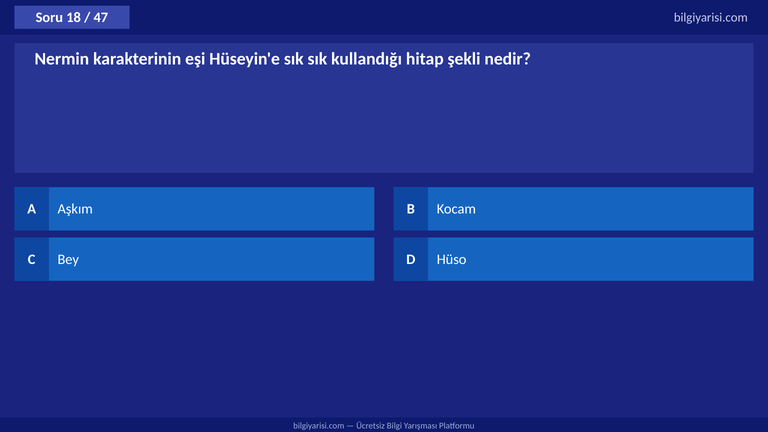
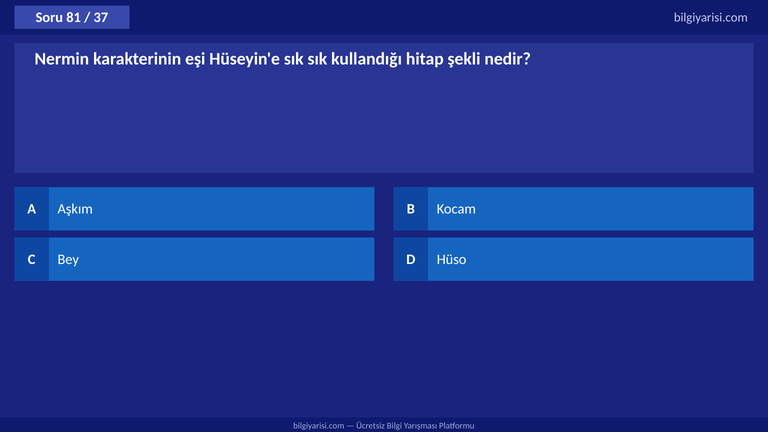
18: 18 -> 81 (74, 18)
47: 47 -> 37 (101, 18)
